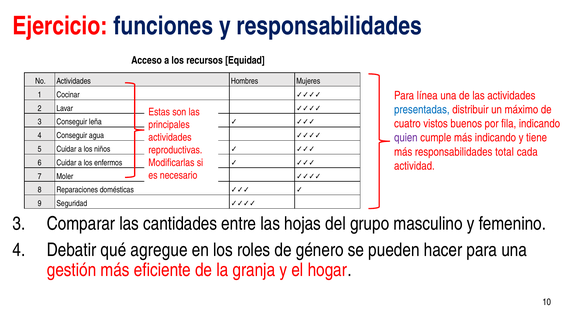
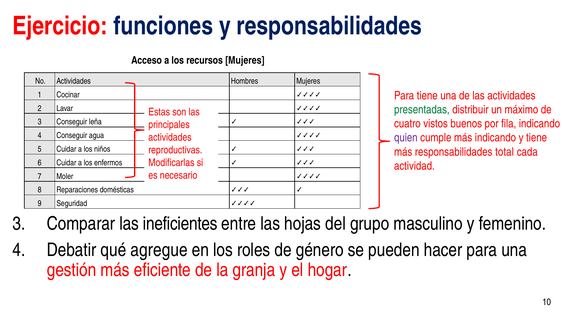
recursos Equidad: Equidad -> Mujeres (245, 61)
Para línea: línea -> tiene (427, 96)
presentadas colour: blue -> green (422, 110)
cantidades: cantidades -> ineficientes (180, 224)
